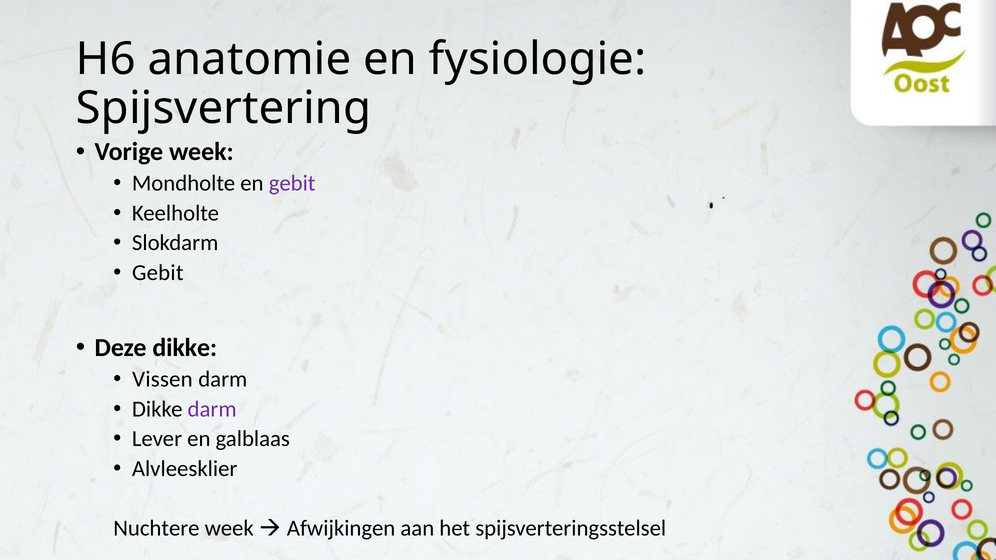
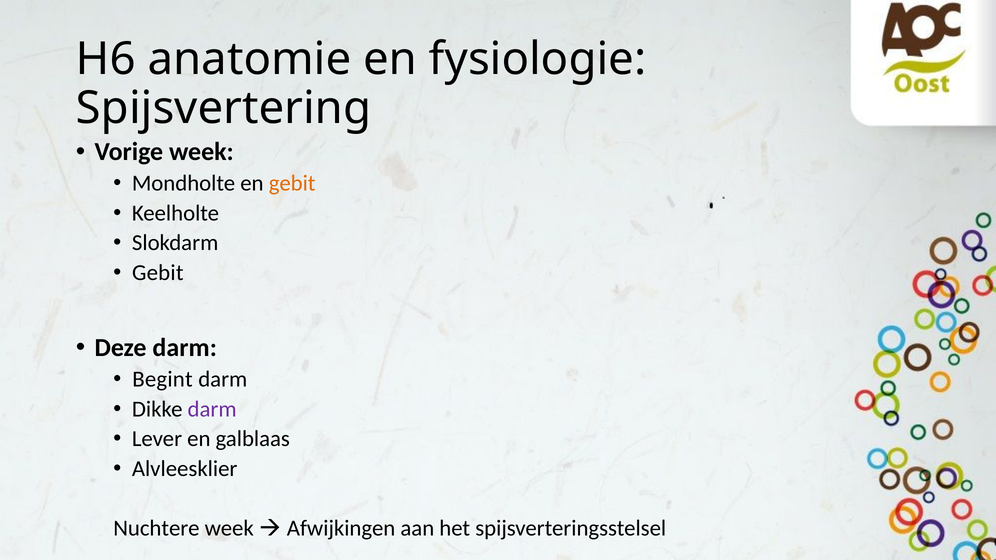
gebit colour: purple -> orange (292, 183)
Deze dikke: dikke -> darm (185, 348)
Vissen: Vissen -> Begint (162, 379)
